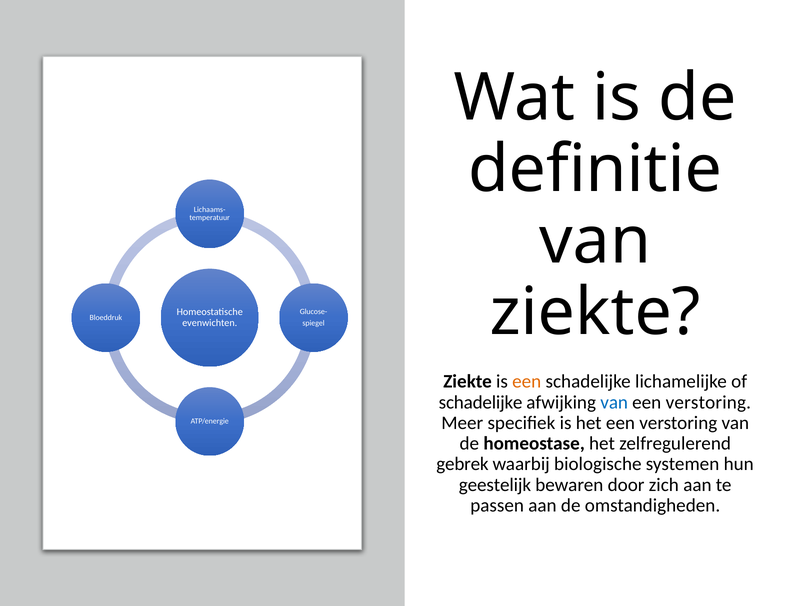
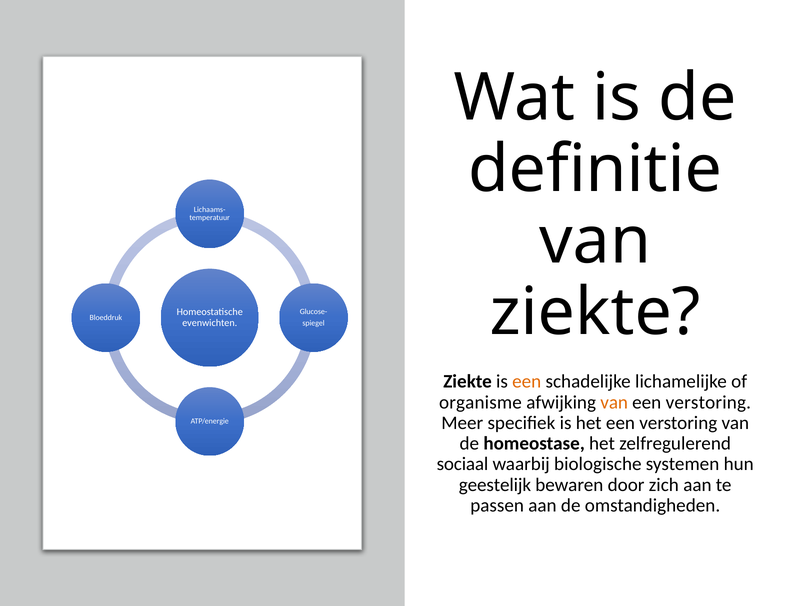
schadelijke: schadelijke -> organisme (480, 402)
van colour: blue -> orange (614, 402)
gebrek: gebrek -> sociaal (462, 464)
